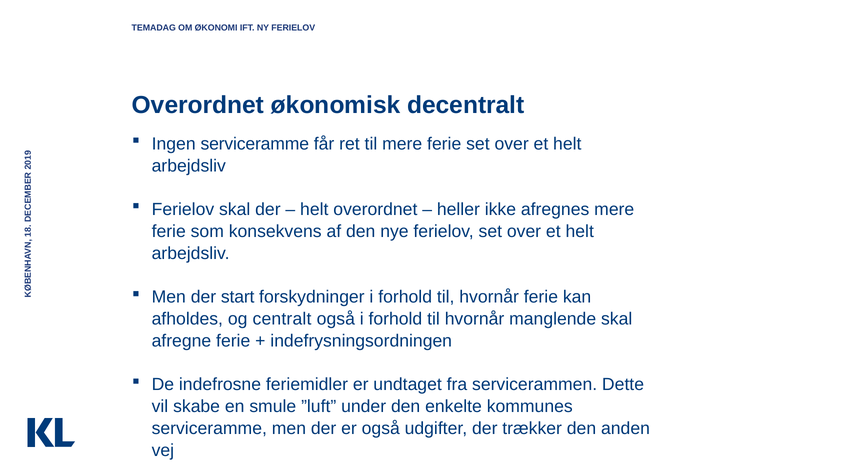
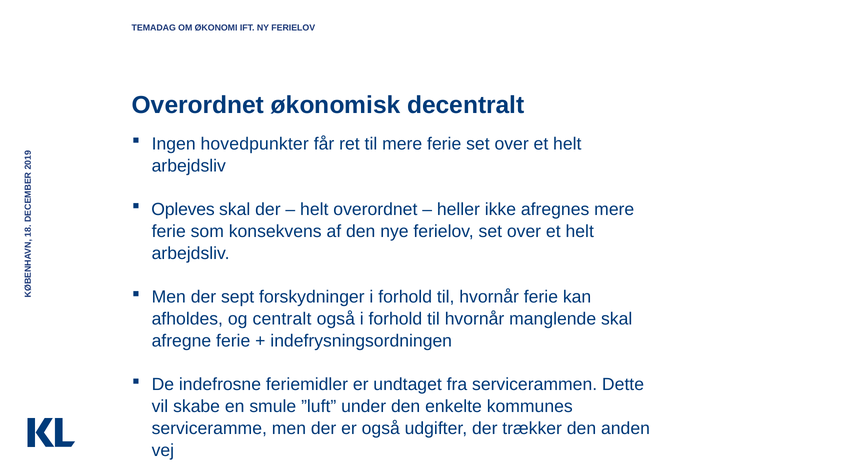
Ingen serviceramme: serviceramme -> hovedpunkter (255, 144)
Ferielov: Ferielov -> Opleves (183, 210)
start: start -> sept (238, 297)
